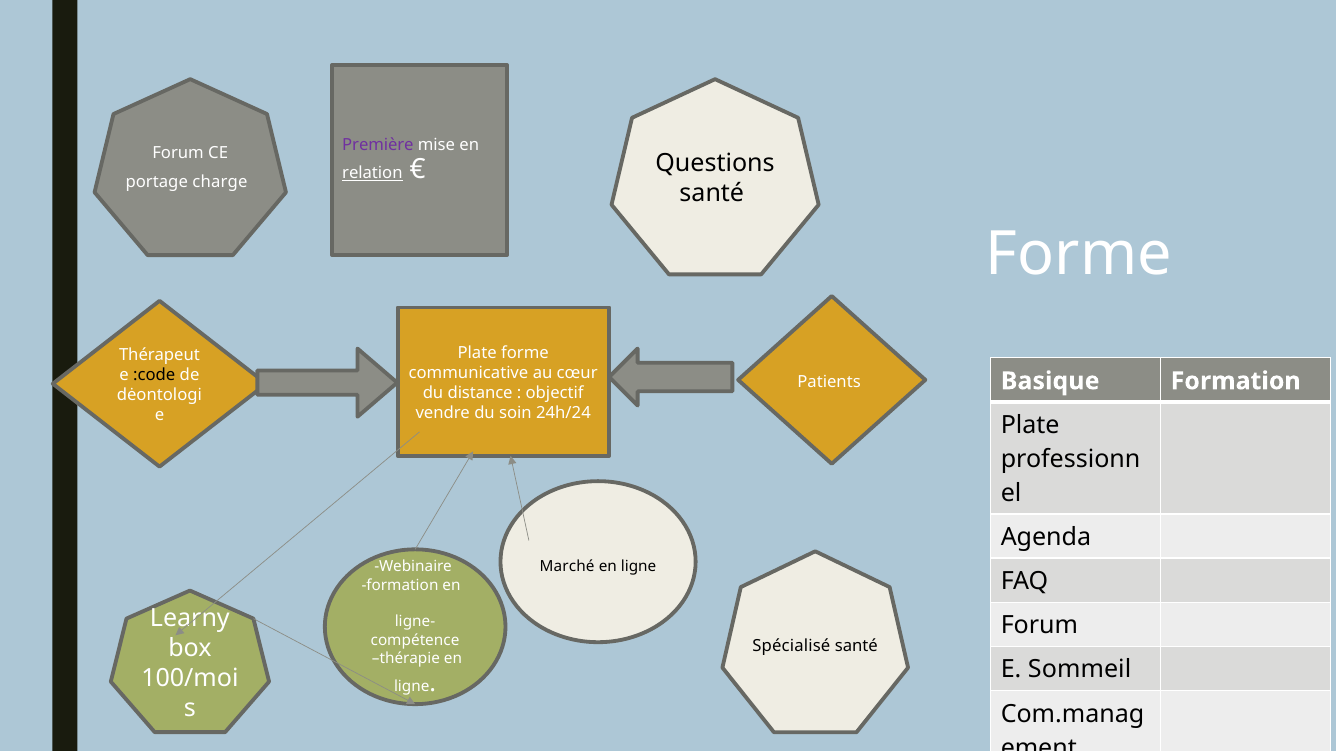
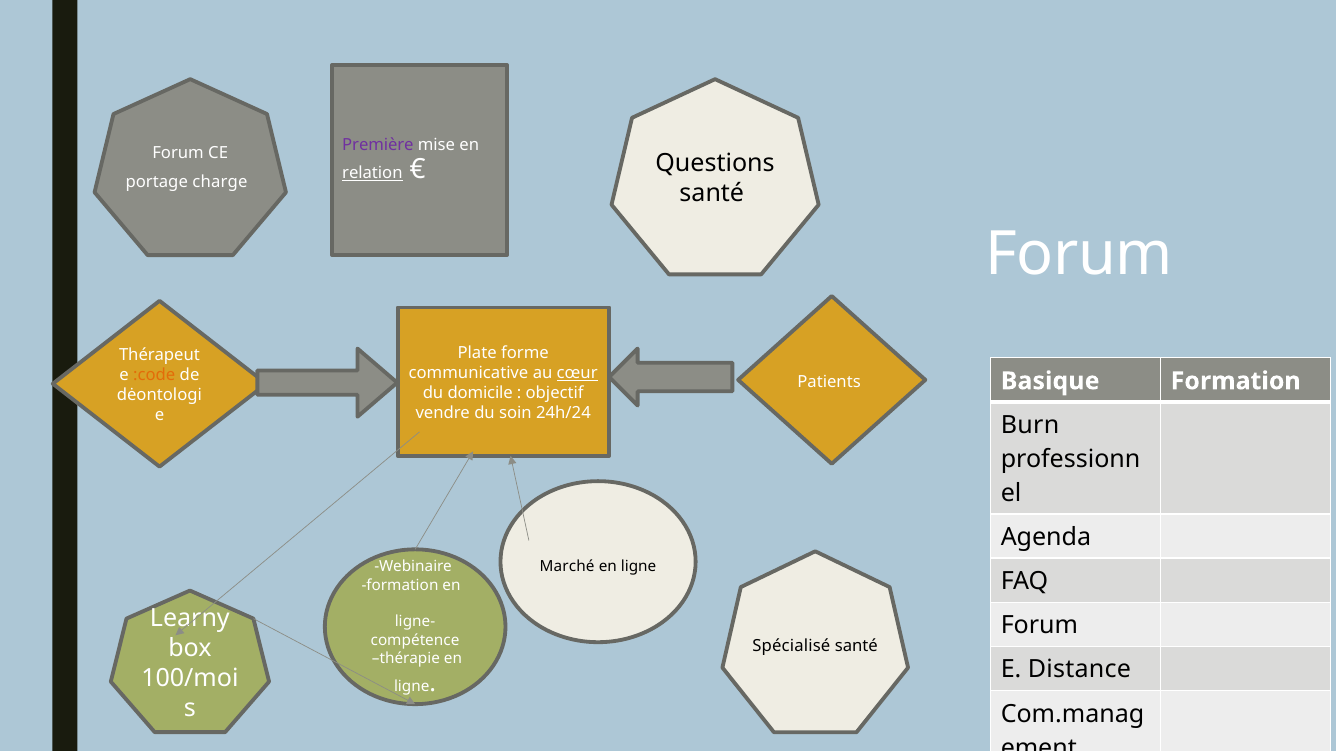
Forme: Forme -> Forum (1079, 255)
cœur underline: none -> present (577, 373)
:code colour: black -> orange (154, 375)
distance: distance -> domicile (480, 393)
Plate: Plate -> Burn (1030, 425)
Sommeil: Sommeil -> Distance (1080, 670)
